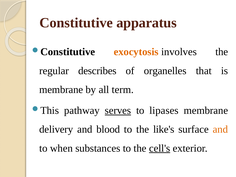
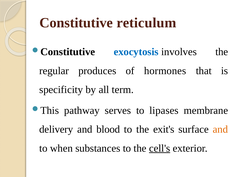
apparatus: apparatus -> reticulum (146, 23)
exocytosis colour: orange -> blue (136, 52)
describes: describes -> produces (97, 71)
organelles: organelles -> hormones (165, 71)
membrane: membrane -> specificity (61, 90)
serves underline: present -> none (118, 110)
like's: like's -> exit's (164, 129)
